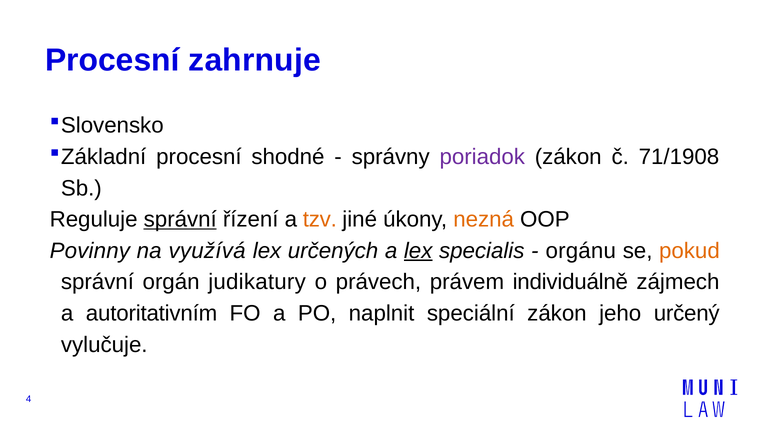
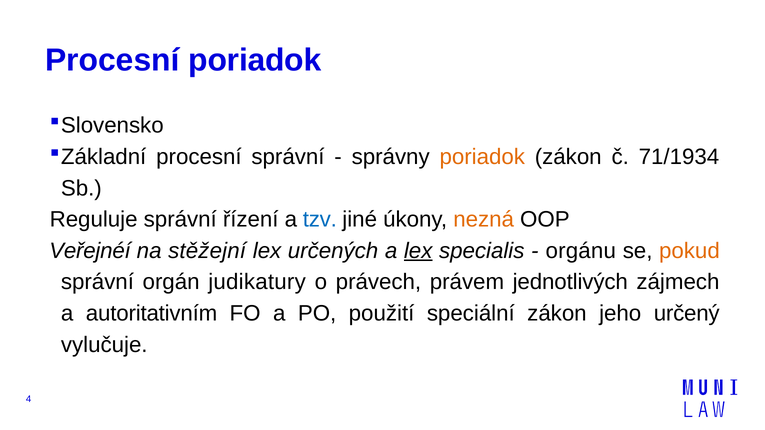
Procesní zahrnuje: zahrnuje -> poriadok (255, 60)
procesní shodné: shodné -> správní (288, 157)
poriadok colour: purple -> orange (482, 157)
71/1908: 71/1908 -> 71/1934 (679, 157)
správní underline: present -> none (180, 220)
tzv colour: orange -> blue (320, 220)
Povinny: Povinny -> Veřejnéí (90, 251)
využívá: využívá -> stěžejní (207, 251)
individuálně: individuálně -> jednotlivých (570, 282)
naplnit: naplnit -> použití (382, 314)
